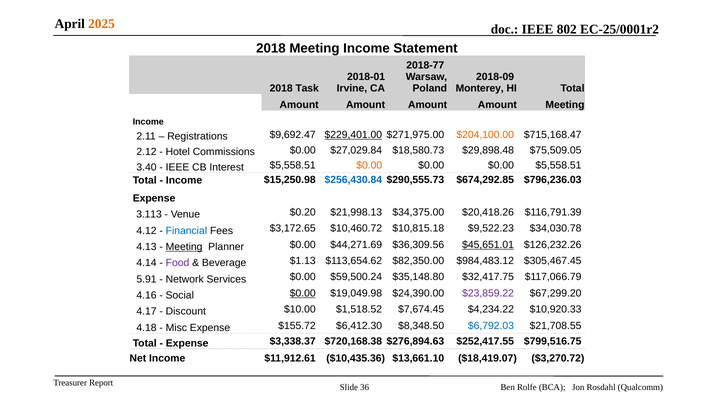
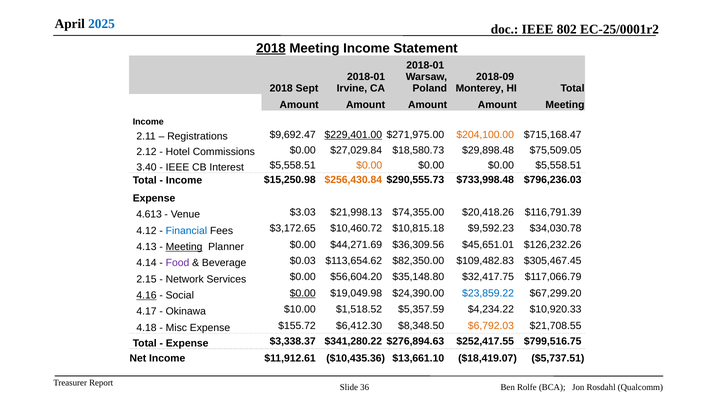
2025 colour: orange -> blue (102, 24)
2018 underline: none -> present (271, 48)
2018-77: 2018-77 -> 2018-01 (425, 65)
Task: Task -> Sept (307, 88)
$256,430.84 colour: blue -> orange (353, 180)
$674,292.85: $674,292.85 -> $733,998.48 (485, 180)
3.113: 3.113 -> 4.613 (149, 214)
$0.20: $0.20 -> $3.03 (303, 212)
$34,375.00: $34,375.00 -> $74,355.00 (418, 212)
$9,522.23: $9,522.23 -> $9,592.23 (491, 228)
$45,651.01 underline: present -> none (488, 245)
$1.13: $1.13 -> $0.03 (303, 261)
$984,483.12: $984,483.12 -> $109,482.83 (485, 261)
5.91: 5.91 -> 2.15 (146, 279)
$59,500.24: $59,500.24 -> $56,604.20 (356, 277)
4.16 underline: none -> present (146, 295)
$23,859.22 colour: purple -> blue (488, 293)
Discount: Discount -> Okinawa (186, 311)
$7,674.45: $7,674.45 -> $5,357.59 (421, 309)
$6,792.03 colour: blue -> orange (491, 325)
$720,168.38: $720,168.38 -> $341,280.22 (353, 341)
$3,270.72: $3,270.72 -> $5,737.51 (558, 358)
